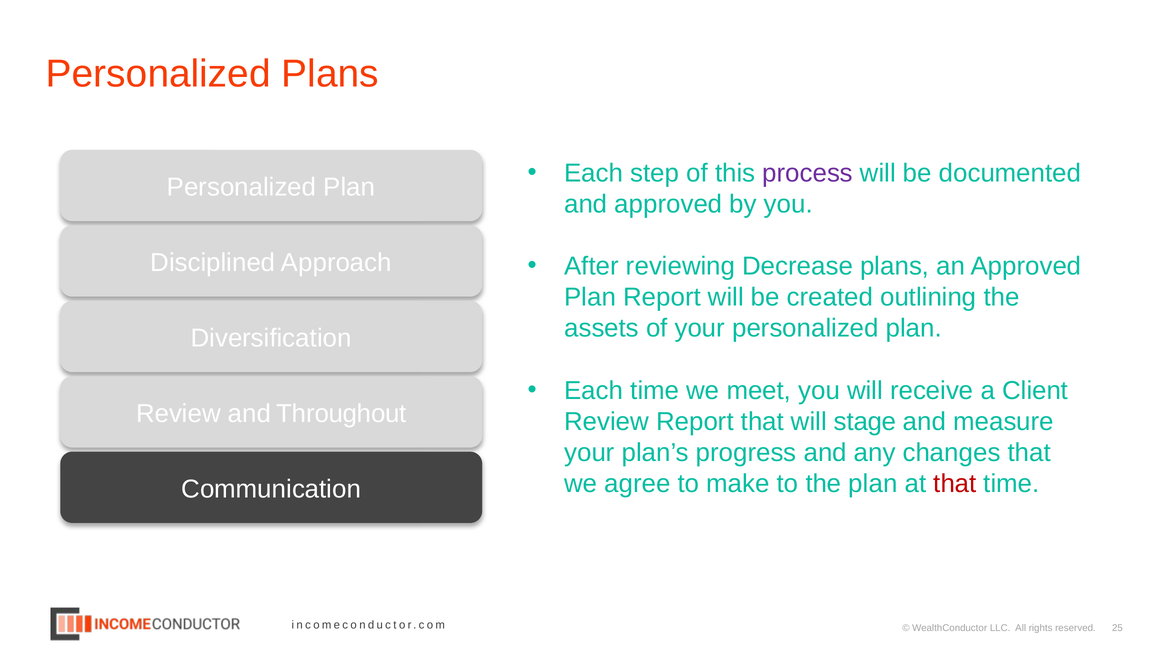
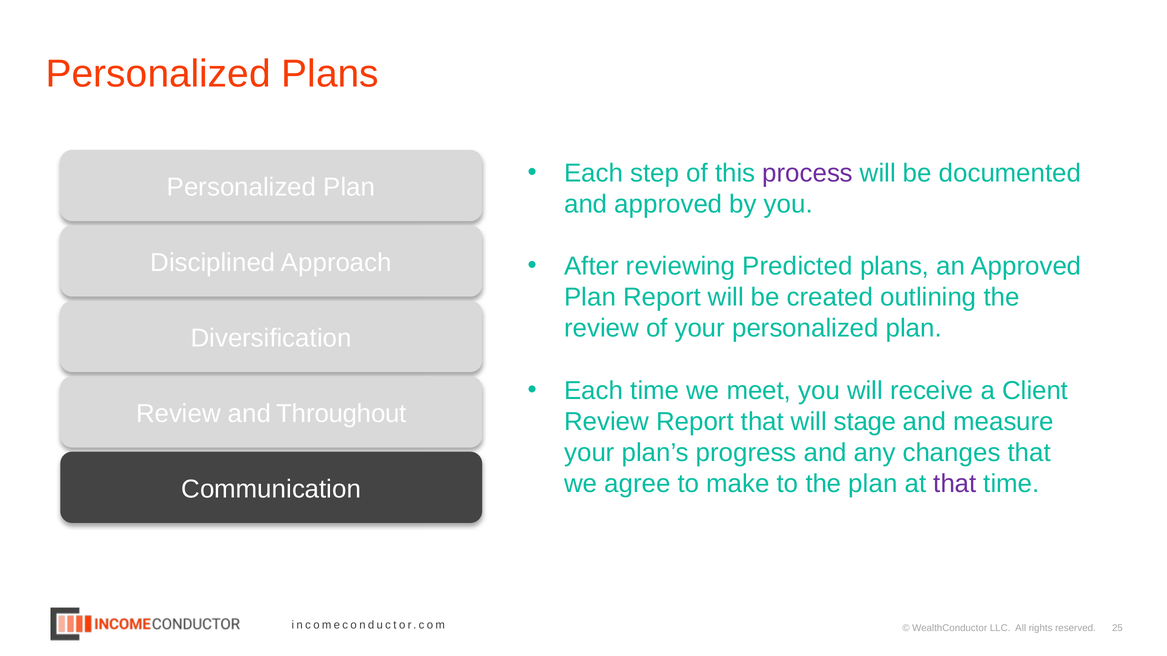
Decrease: Decrease -> Predicted (798, 266)
assets: assets -> review (602, 329)
that colour: red -> purple (955, 484)
